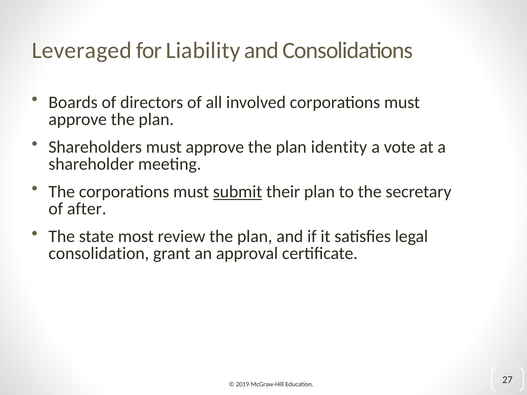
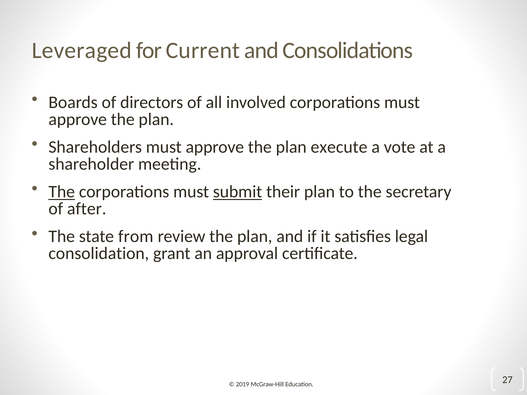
Liability: Liability -> Current (203, 50)
identity: identity -> execute (339, 147)
The underline: none -> present (62, 192)
most: most -> from (136, 237)
